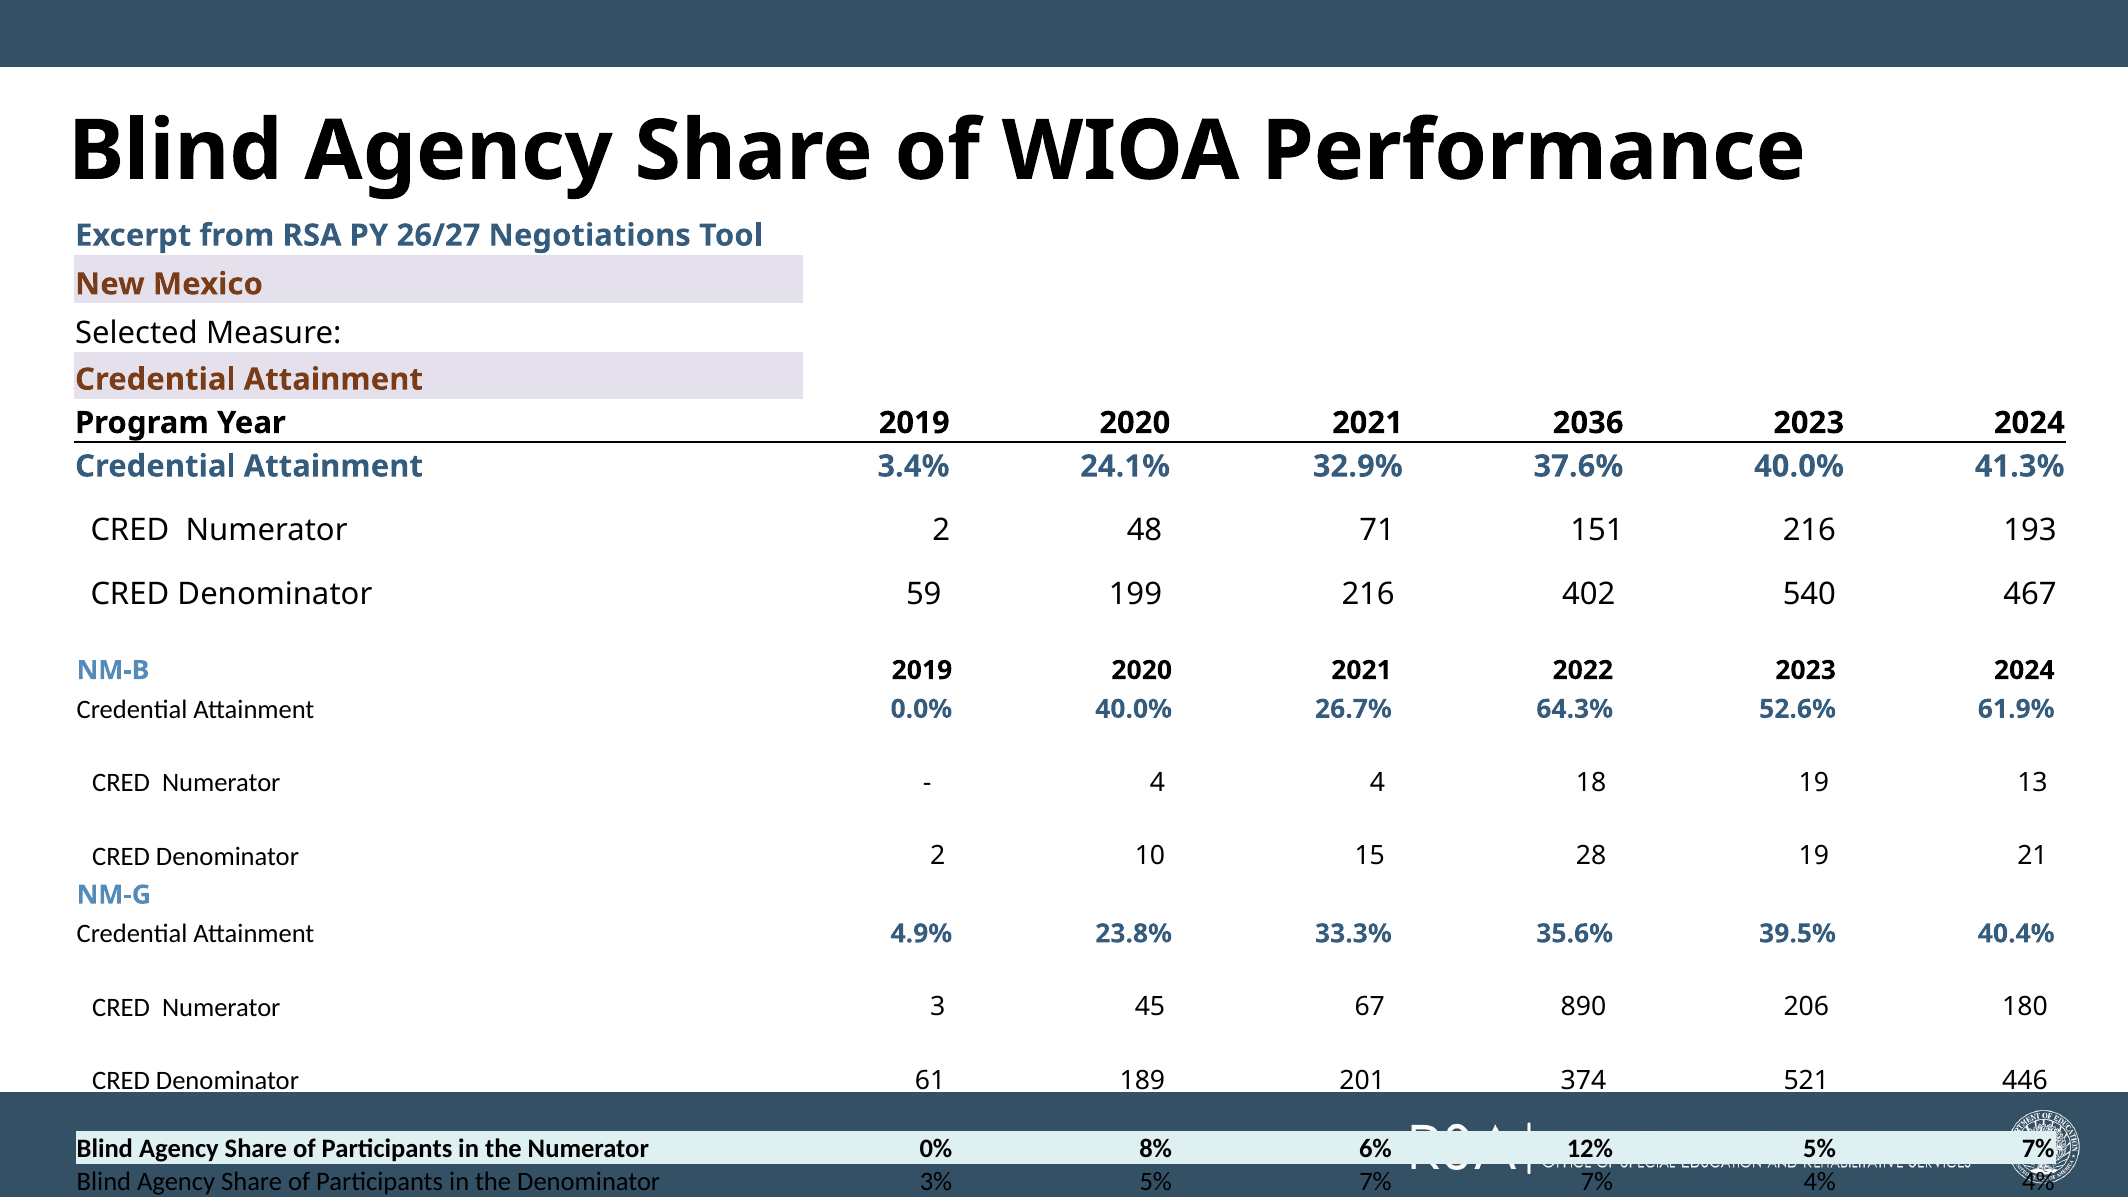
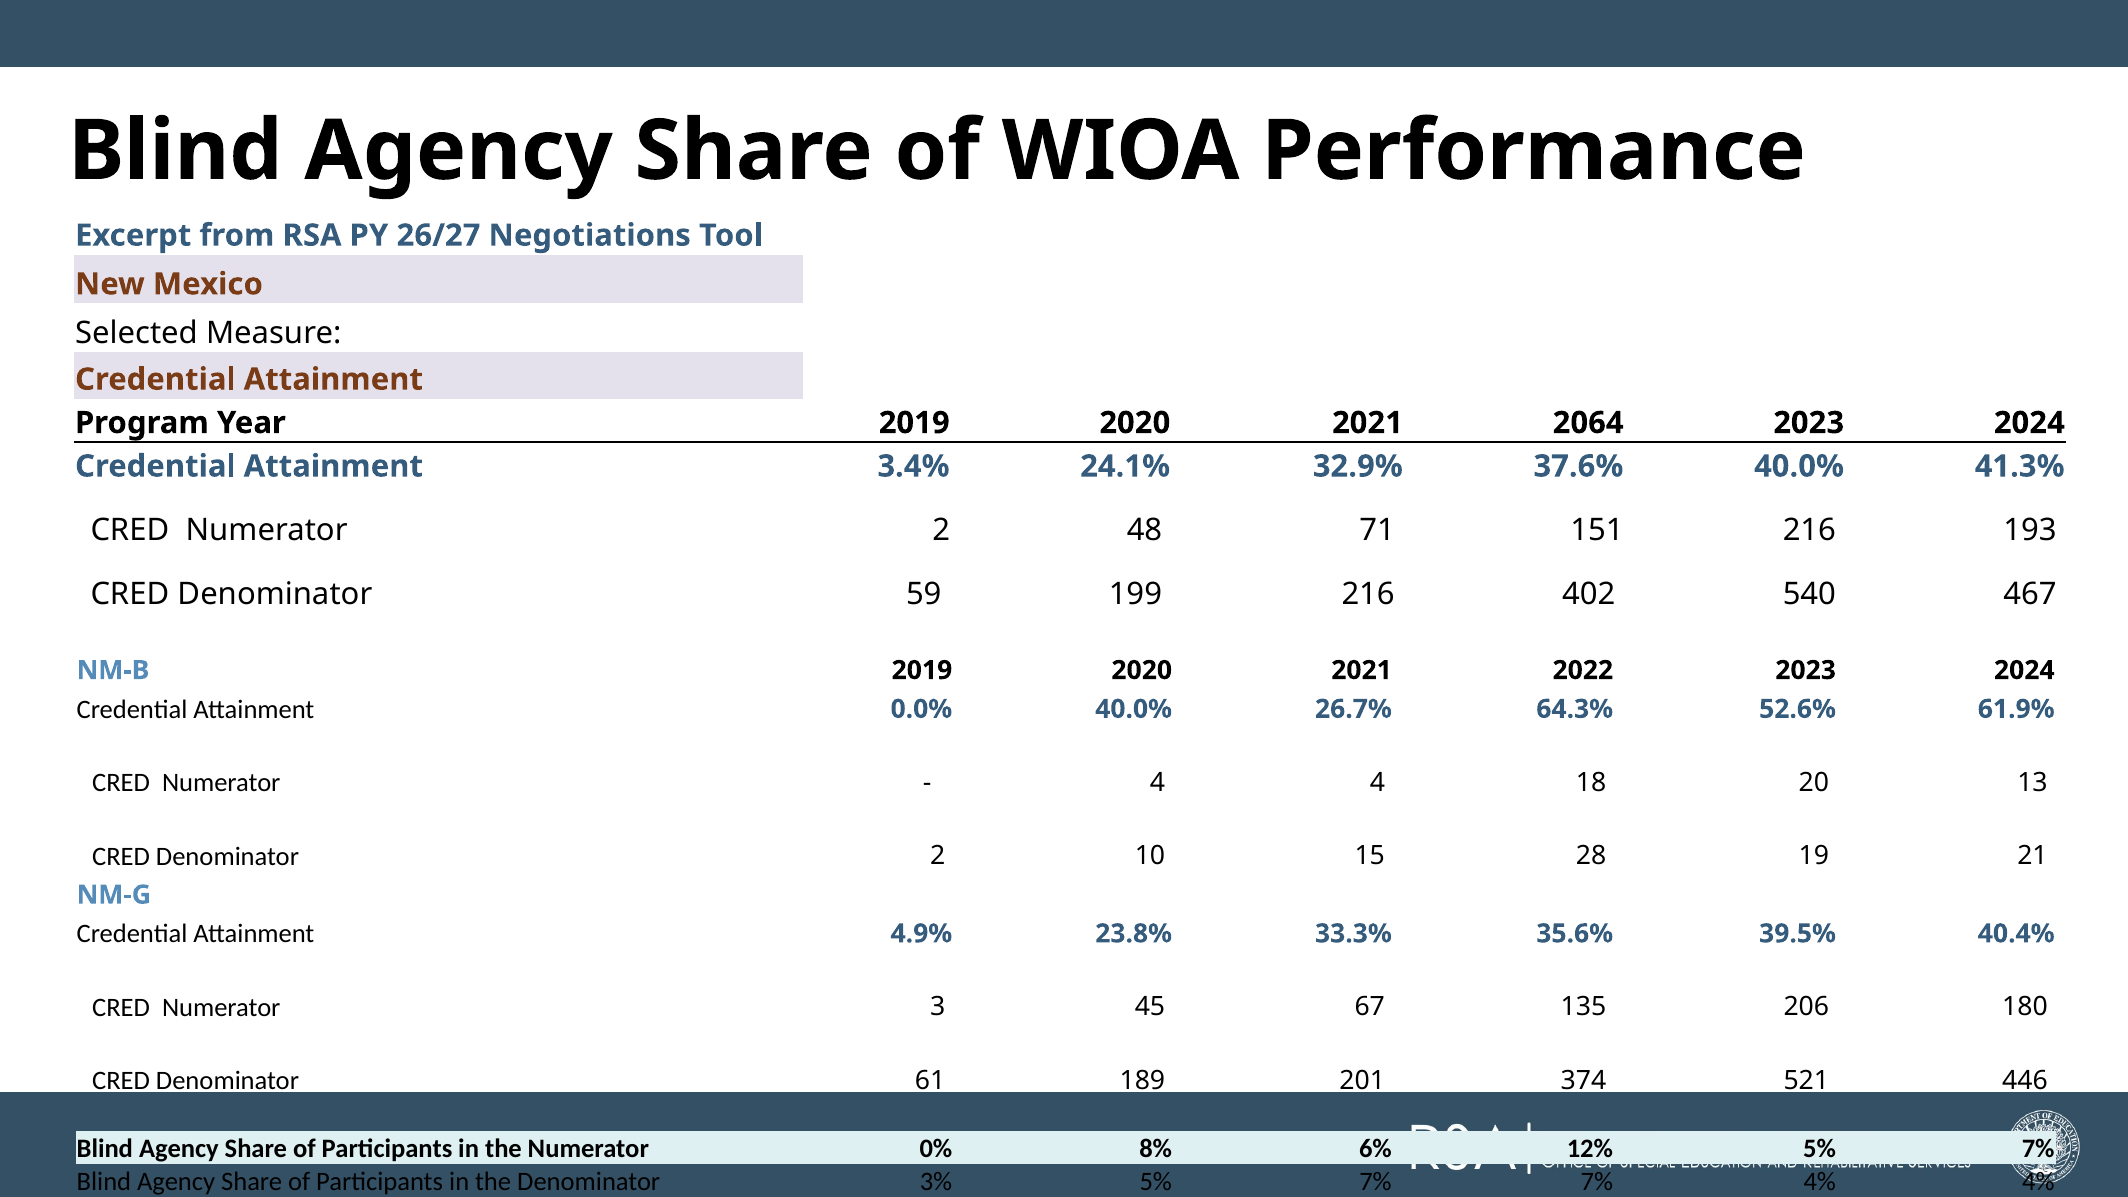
2036: 2036 -> 2064 (1588, 423)
18 19: 19 -> 20 (1814, 783)
890: 890 -> 135 (1584, 1007)
